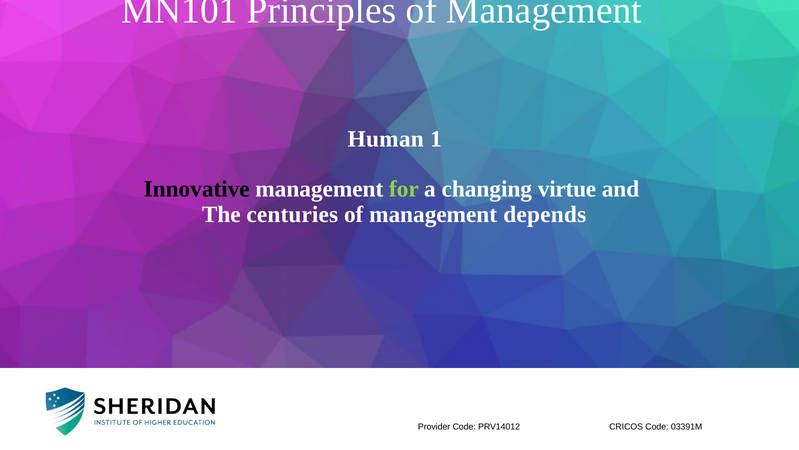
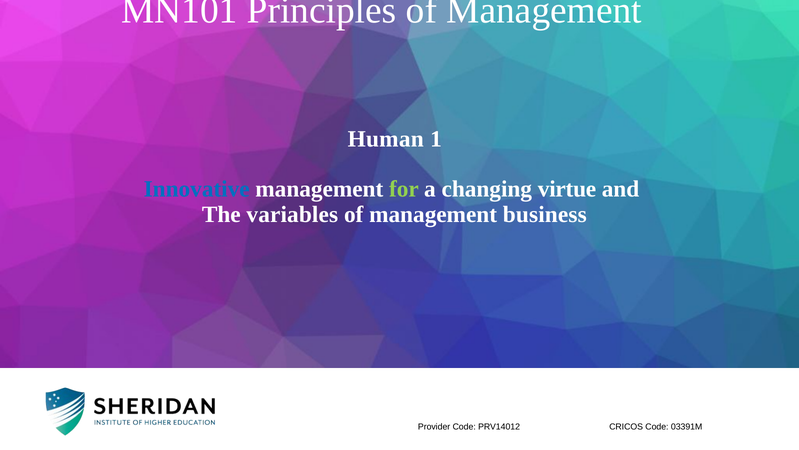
Innovative colour: black -> blue (197, 189)
centuries: centuries -> variables (292, 214)
depends: depends -> business (545, 214)
